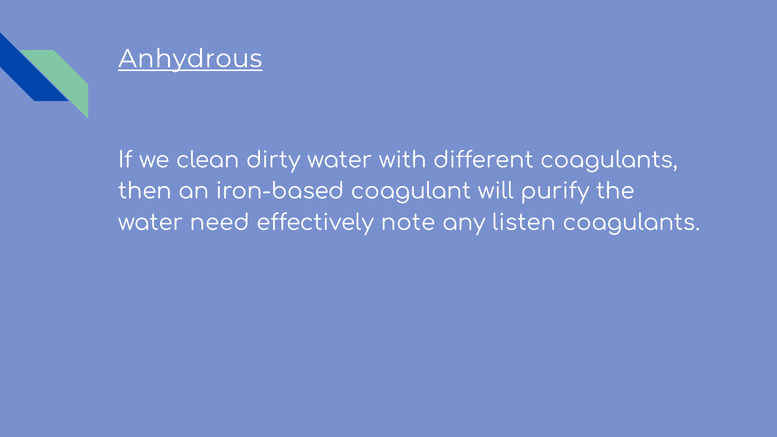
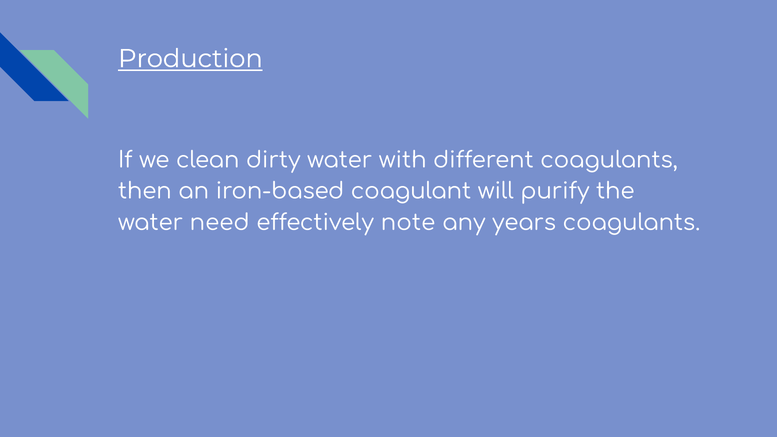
Anhydrous: Anhydrous -> Production (190, 59)
listen: listen -> years (524, 223)
